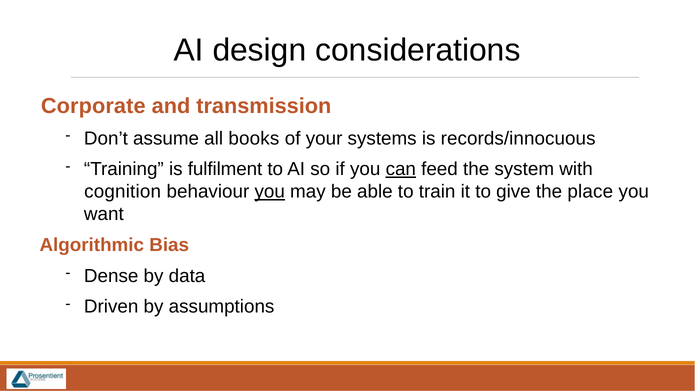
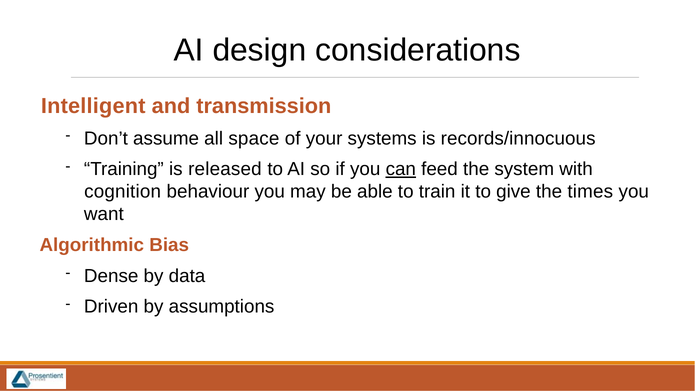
Corporate: Corporate -> Intelligent (93, 106)
books: books -> space (254, 138)
fulfilment: fulfilment -> released (225, 169)
you underline: present -> none (270, 192)
place: place -> times (590, 192)
